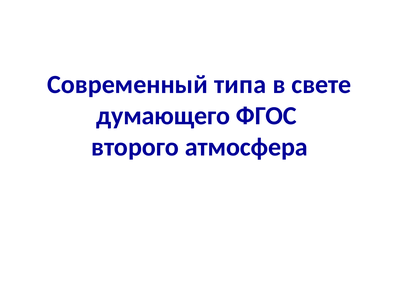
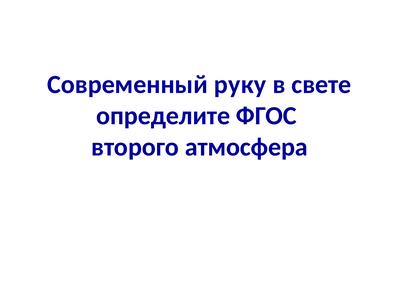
типа: типа -> руку (240, 84)
думающего: думающего -> определите (163, 115)
